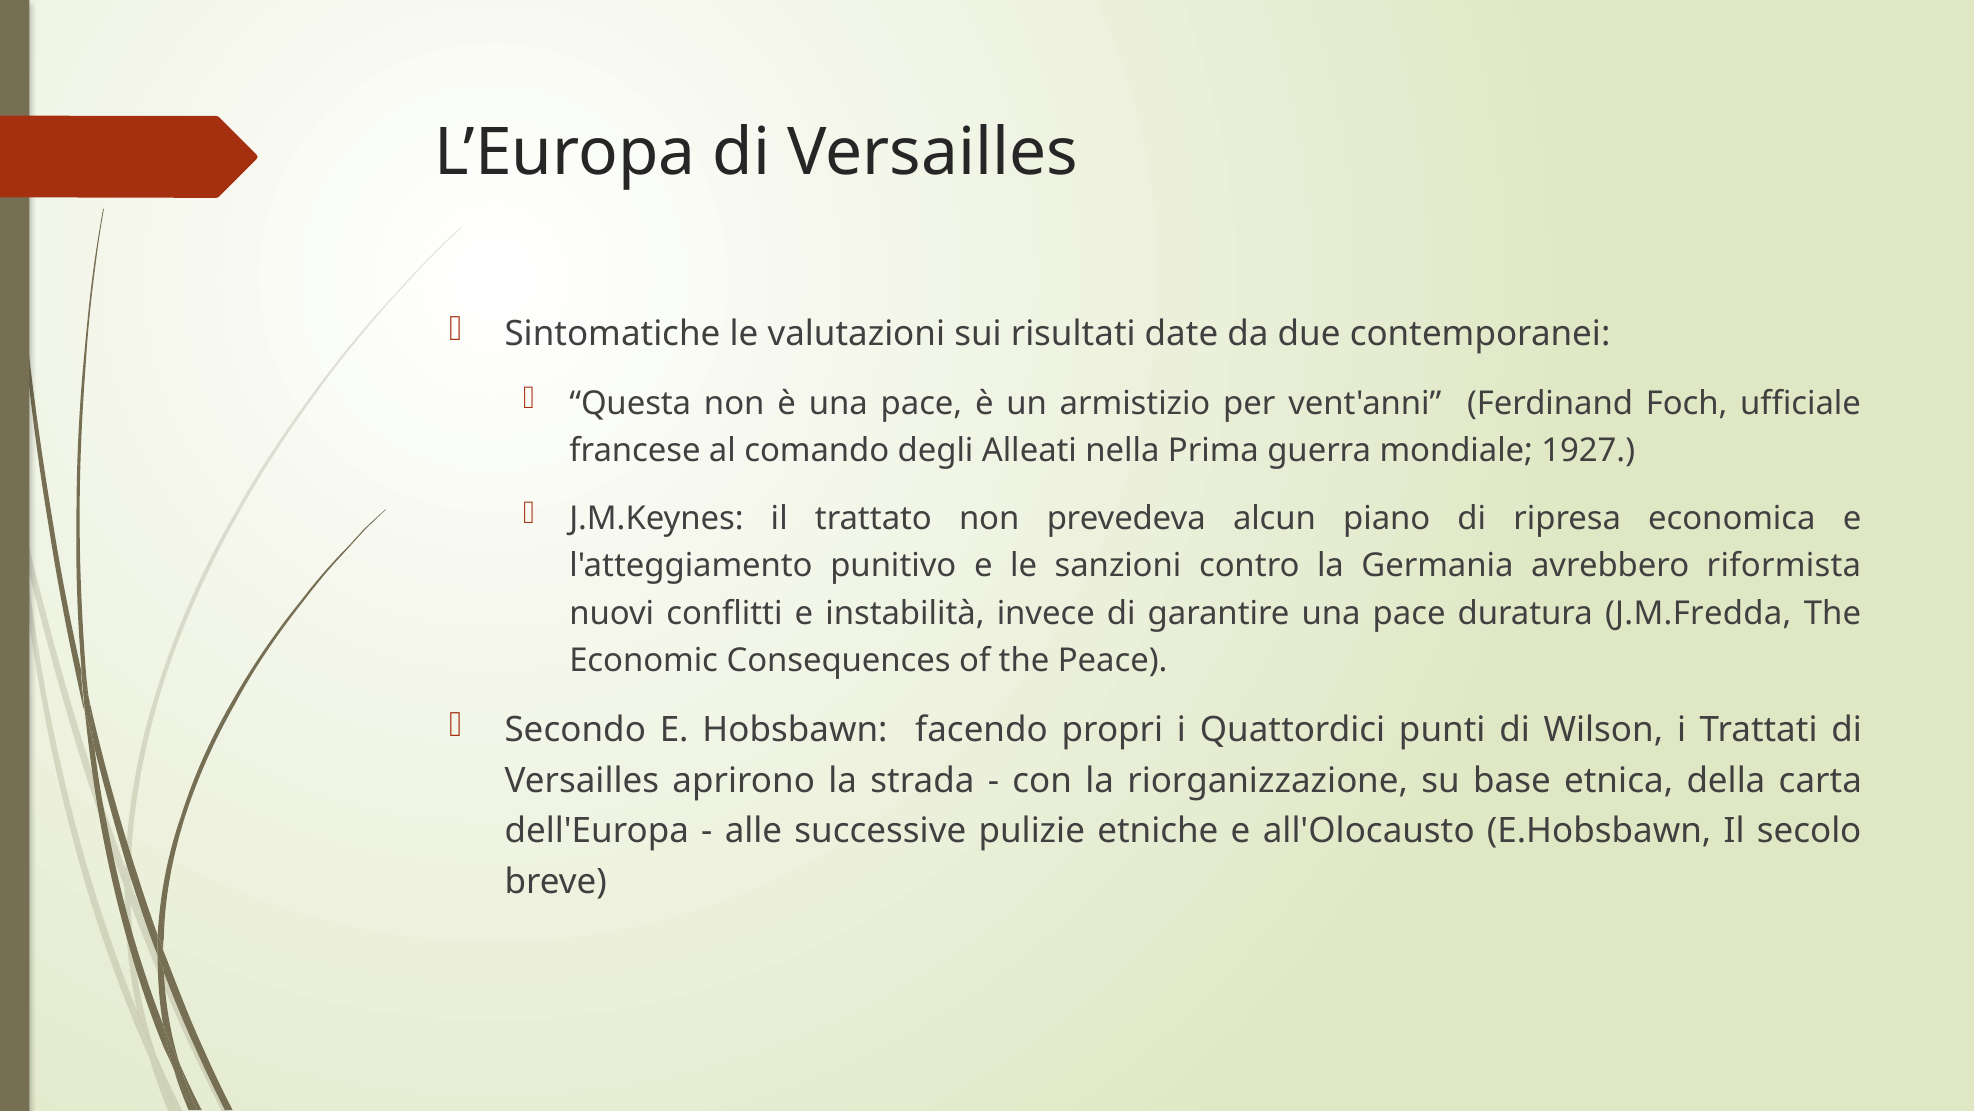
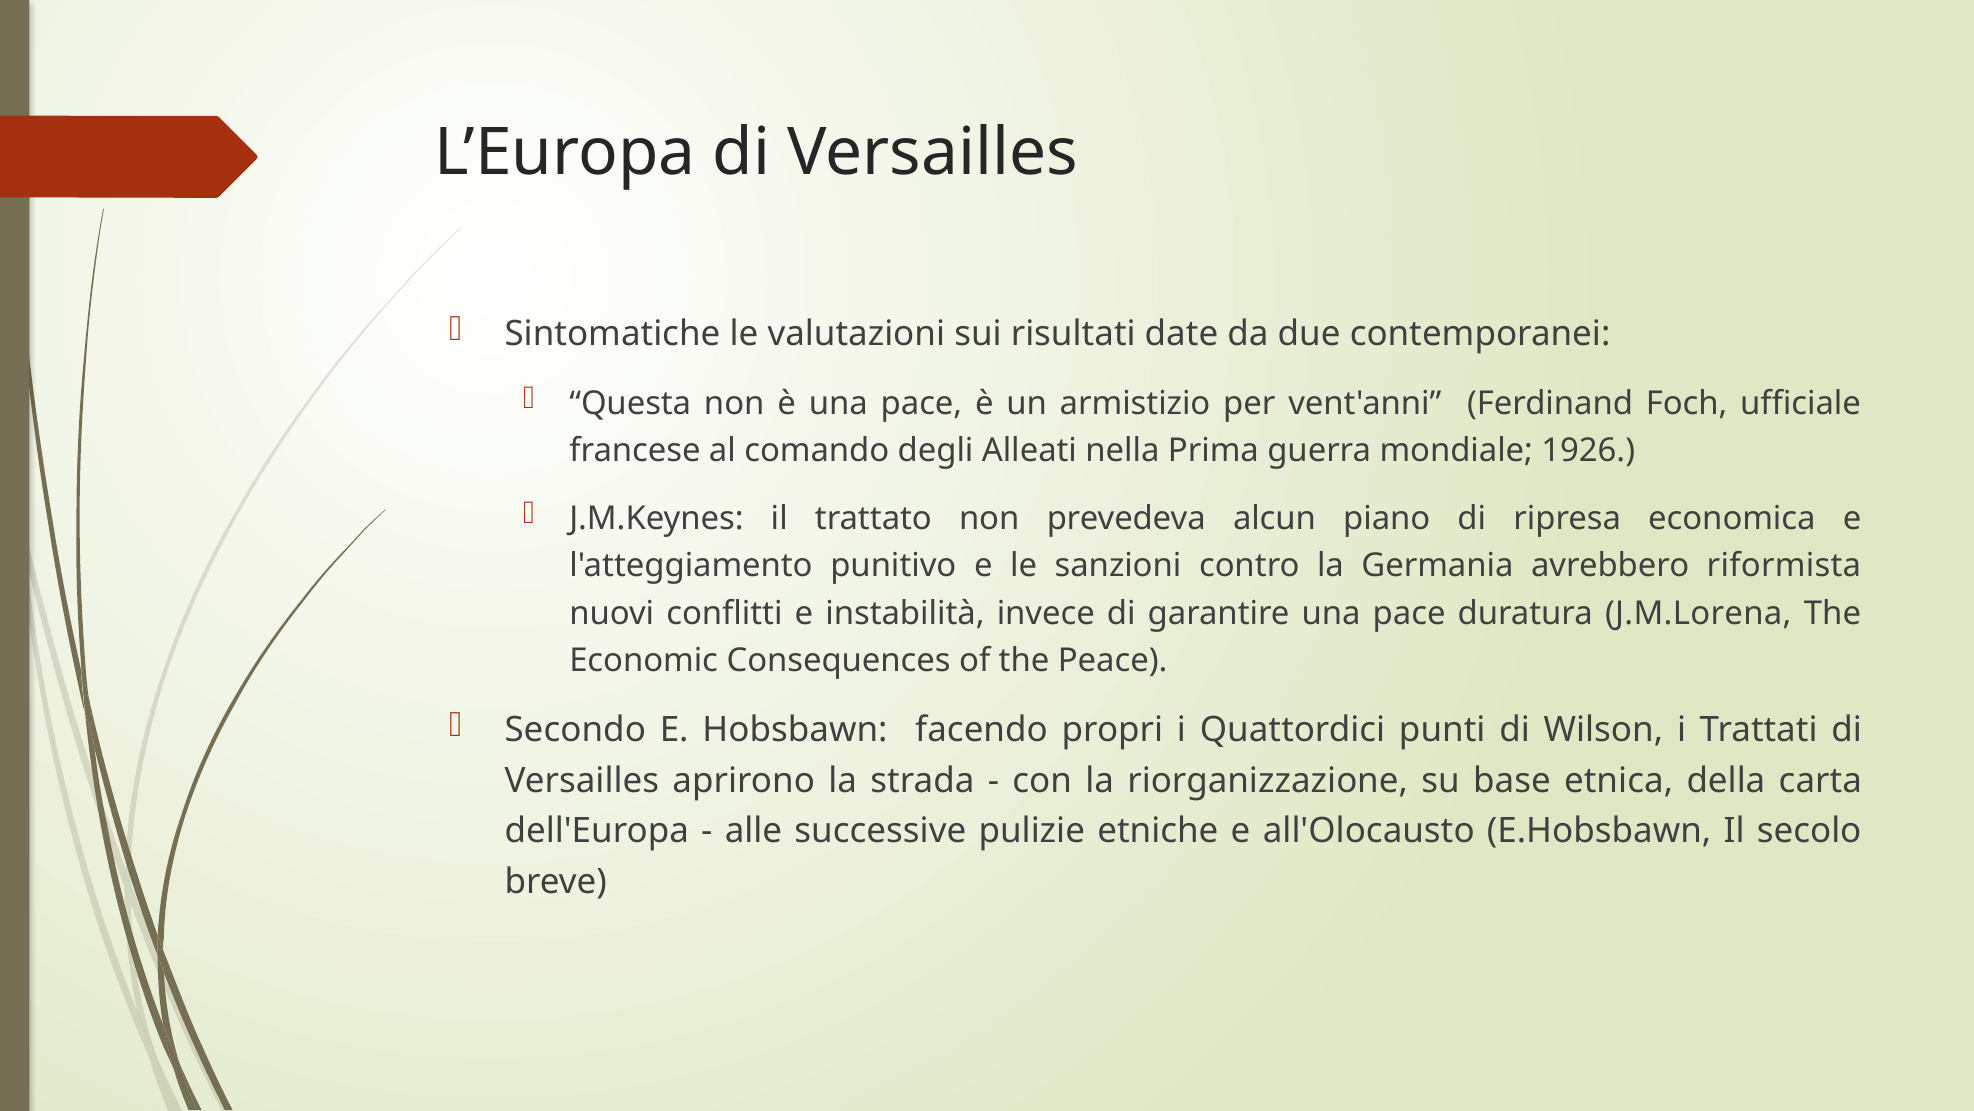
1927: 1927 -> 1926 (1588, 450)
J.M.Fredda: J.M.Fredda -> J.M.Lorena (1698, 613)
